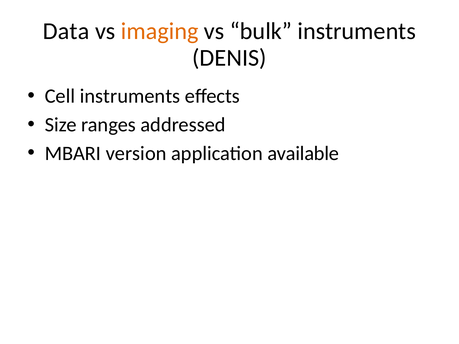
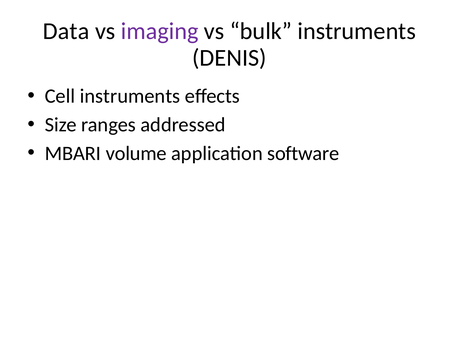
imaging colour: orange -> purple (160, 31)
version: version -> volume (136, 153)
available: available -> software (303, 153)
